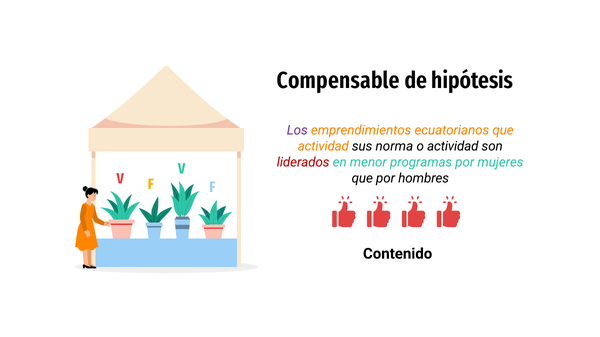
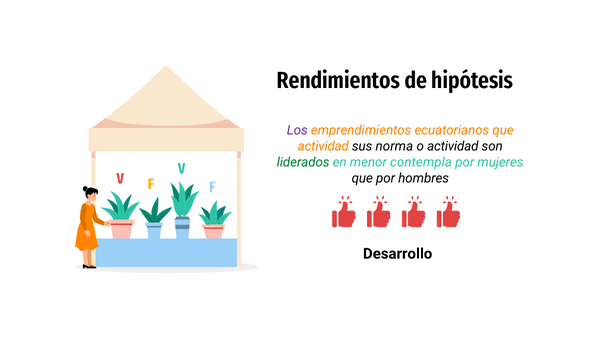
Compensable: Compensable -> Rendimientos (338, 81)
liderados colour: red -> green (303, 162)
programas: programas -> contempla (421, 162)
Contenido: Contenido -> Desarrollo (398, 254)
